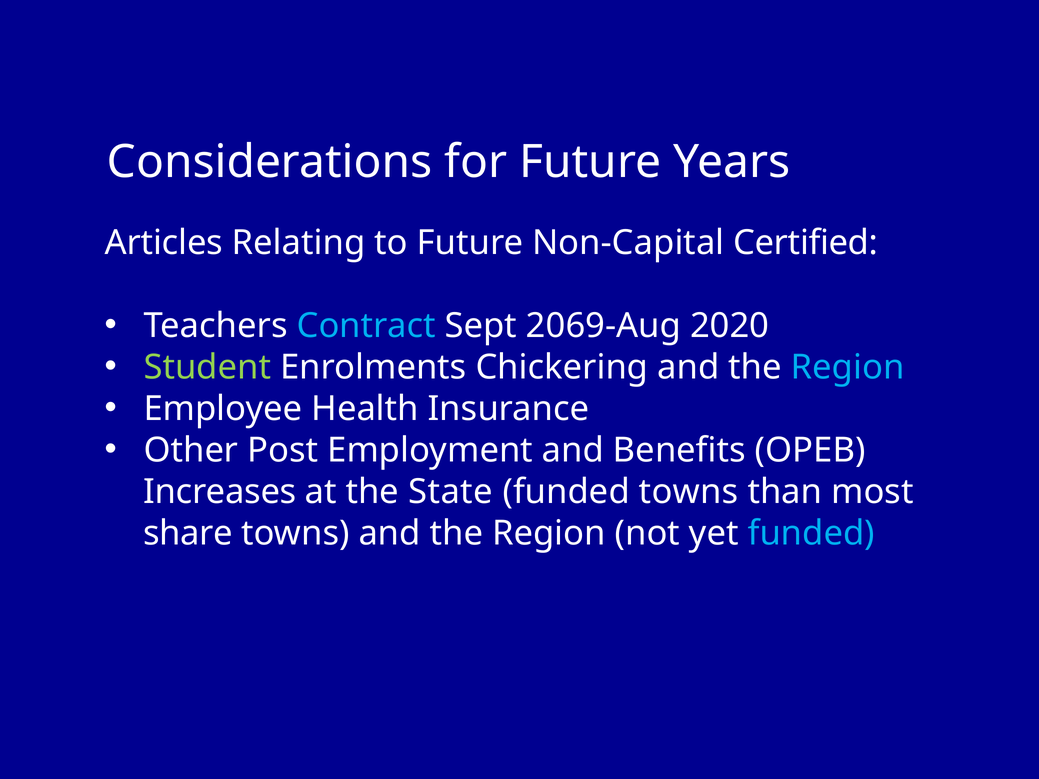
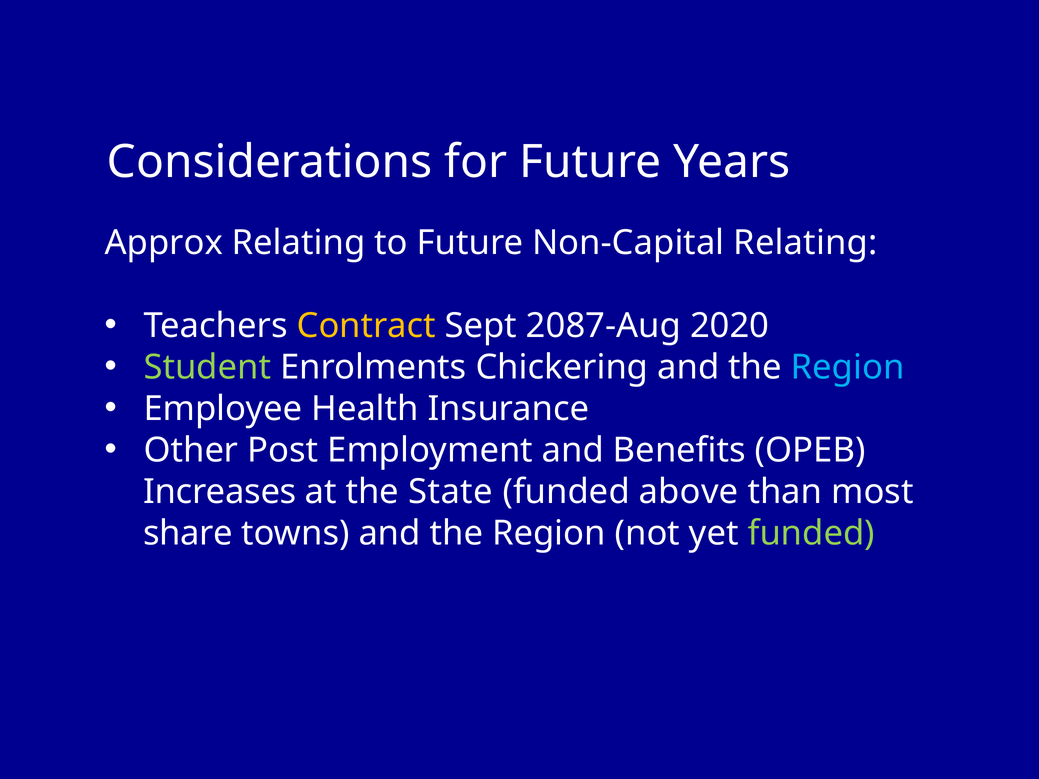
Articles: Articles -> Approx (164, 243)
Non-Capital Certified: Certified -> Relating (805, 243)
Contract colour: light blue -> yellow (366, 326)
2069-Aug: 2069-Aug -> 2087-Aug (604, 326)
funded towns: towns -> above (689, 492)
funded colour: light blue -> light green (811, 534)
